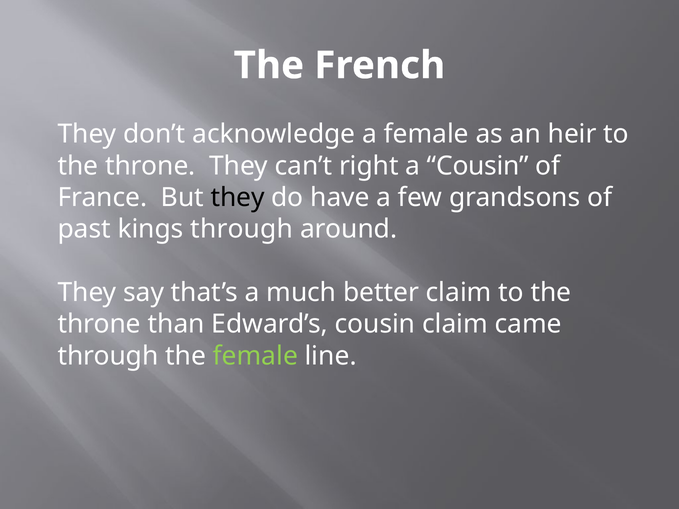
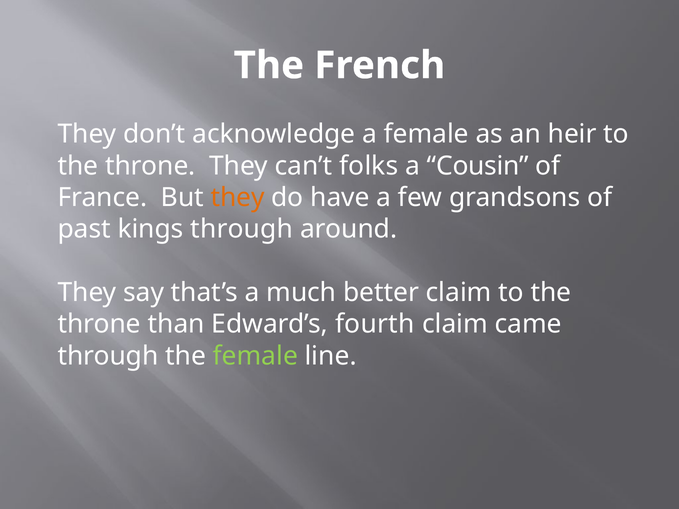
right: right -> folks (369, 166)
they colour: black -> orange (238, 198)
Edward’s cousin: cousin -> fourth (375, 324)
